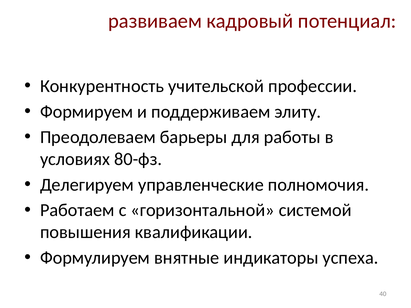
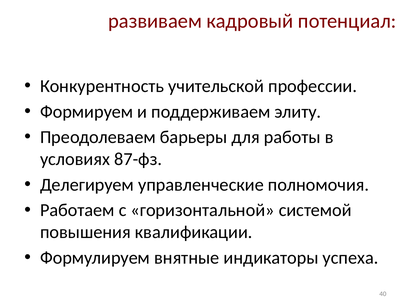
80-фз: 80-фз -> 87-фз (138, 159)
